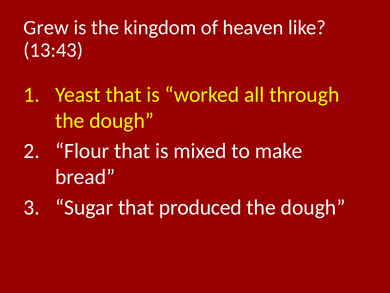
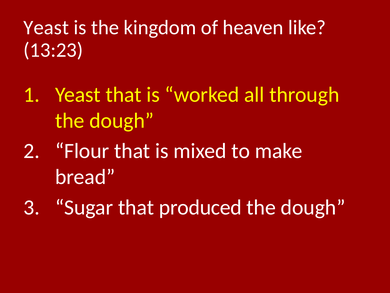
Grew: Grew -> Yeast (46, 28)
13:43: 13:43 -> 13:23 (53, 50)
